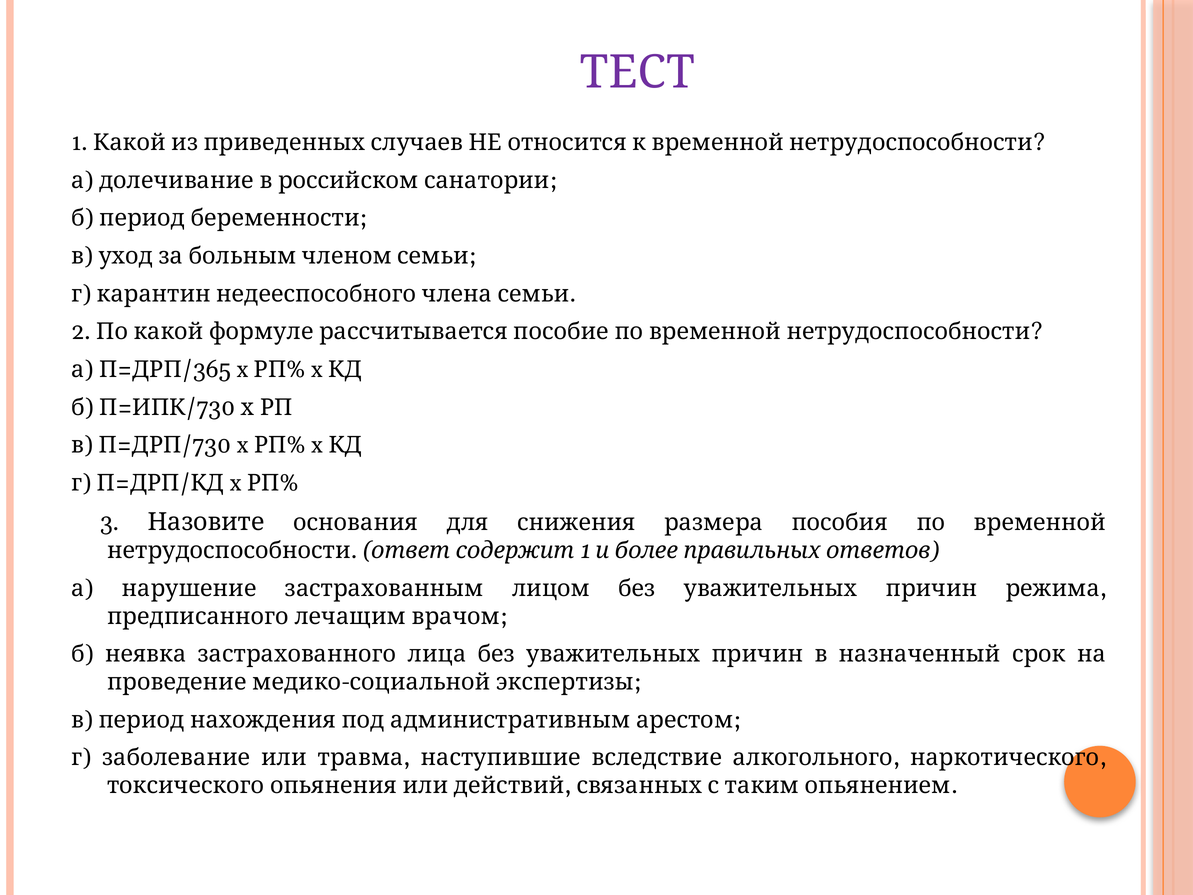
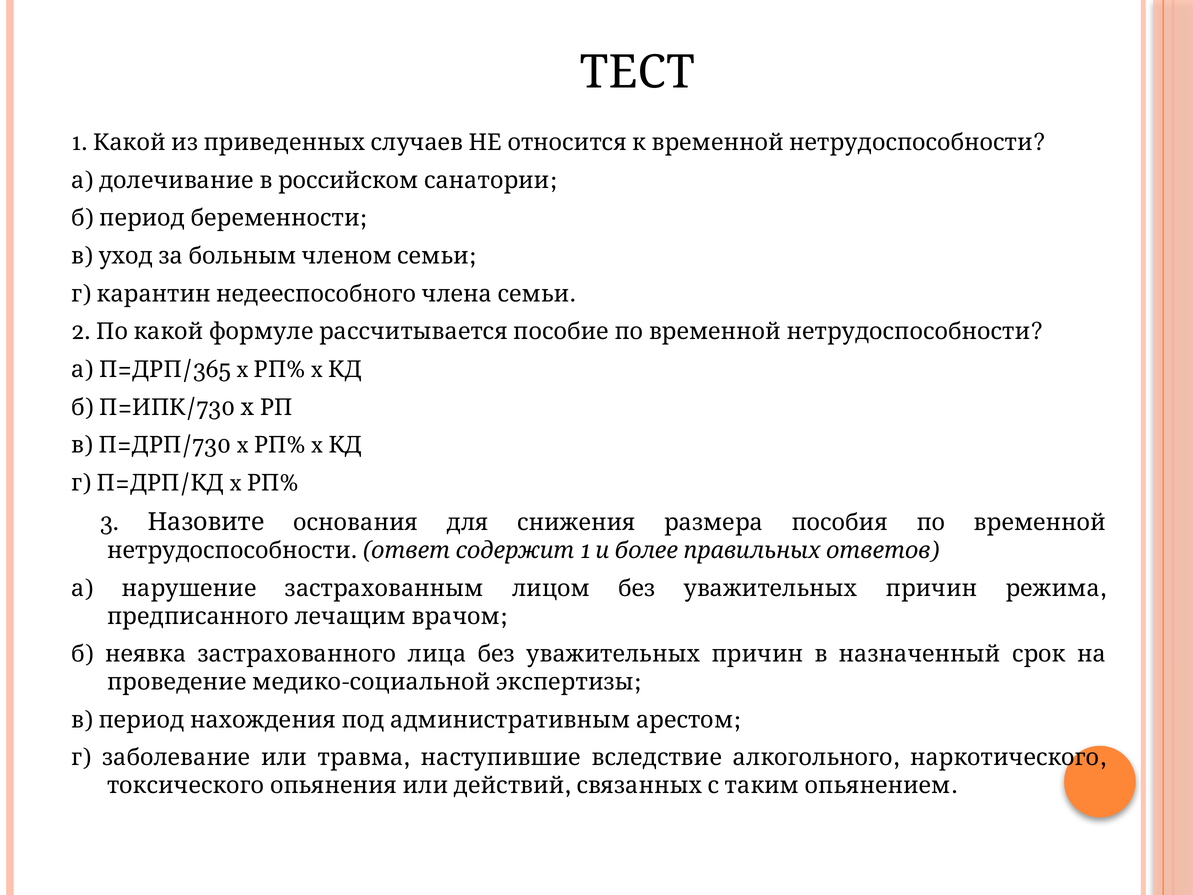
ТЕСТ colour: purple -> black (637, 73)
